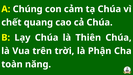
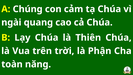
chết: chết -> ngài (11, 22)
